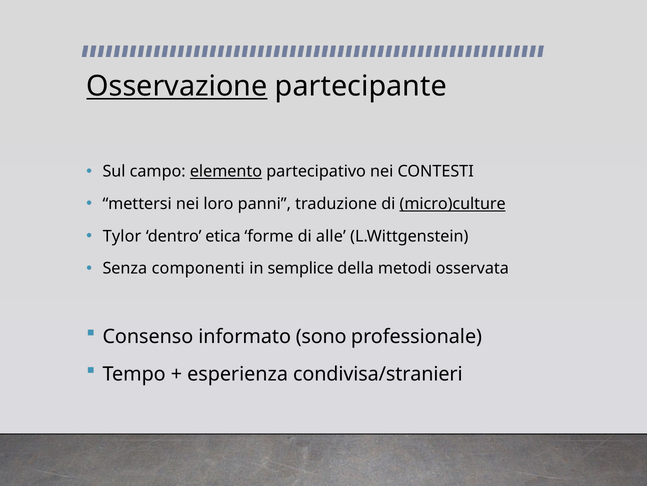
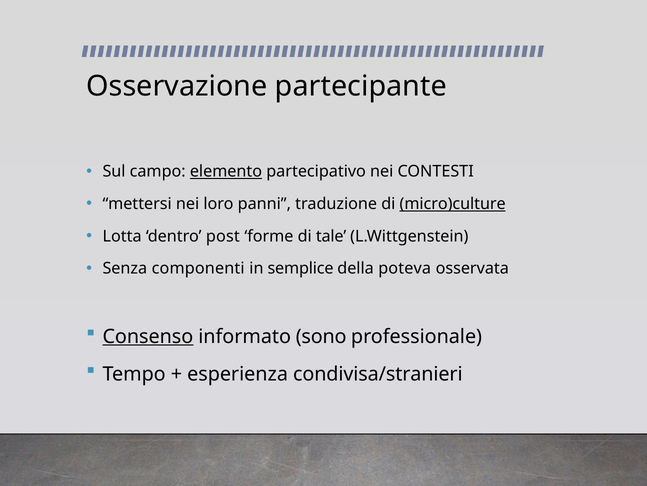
Osservazione underline: present -> none (177, 86)
Tylor: Tylor -> Lotta (122, 236)
etica: etica -> post (223, 236)
alle: alle -> tale (331, 236)
metodi: metodi -> poteva (405, 268)
Consenso underline: none -> present (148, 336)
